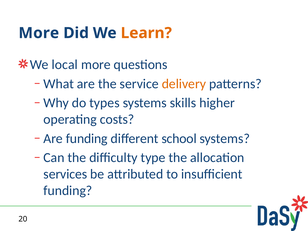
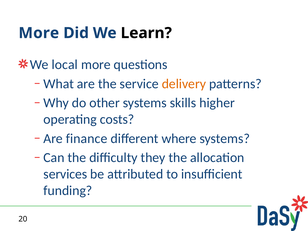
Learn colour: orange -> black (146, 33)
types: types -> other (105, 103)
Are funding: funding -> finance (87, 139)
school: school -> where (179, 139)
type: type -> they (153, 158)
